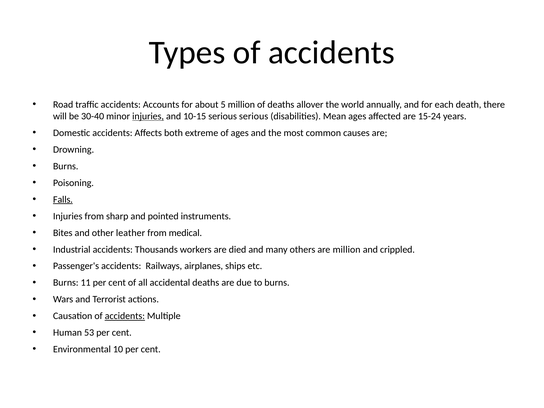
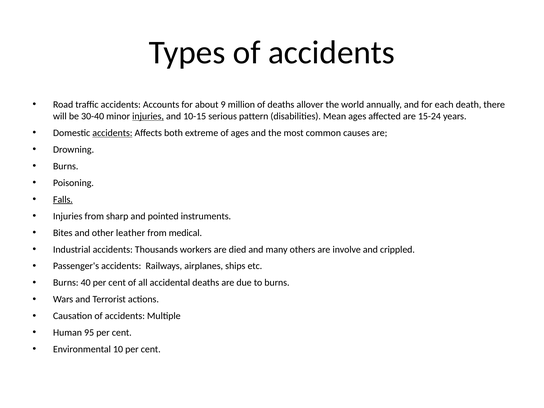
5: 5 -> 9 (223, 105)
serious serious: serious -> pattern (254, 116)
accidents underline: none -> present (112, 133)
are million: million -> involve (347, 249)
11: 11 -> 40 (86, 283)
accidents underline: present -> none (125, 316)
53: 53 -> 95 (89, 333)
